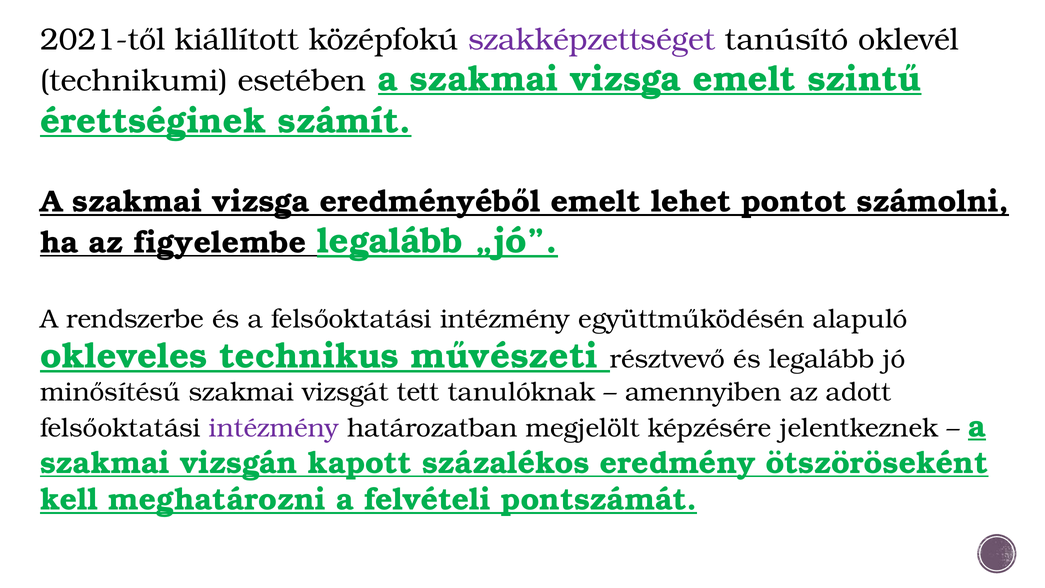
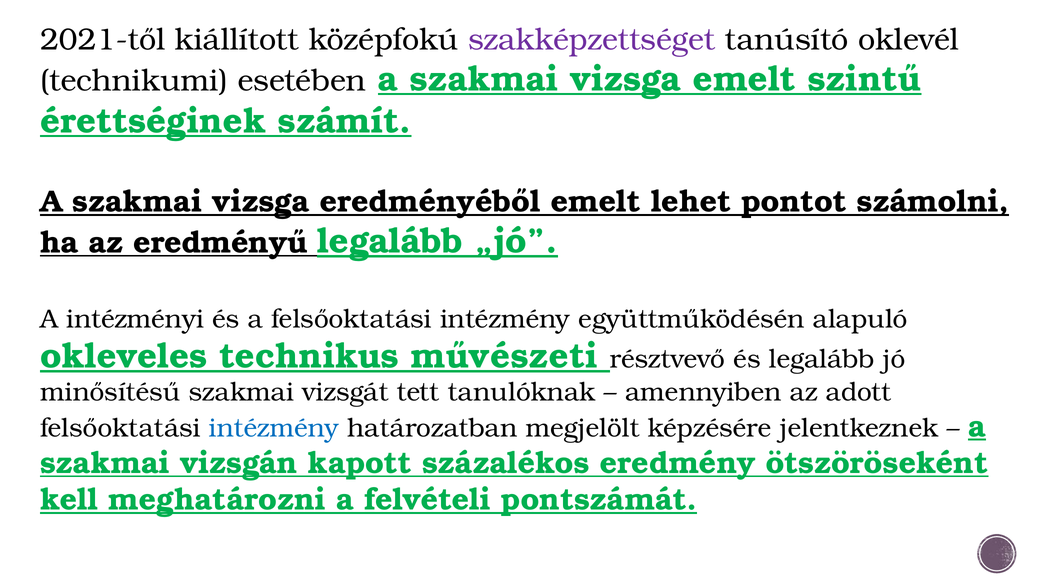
figyelembe: figyelembe -> eredményű (220, 243)
rendszerbe: rendszerbe -> intézményi (135, 319)
intézmény colour: purple -> blue (274, 428)
